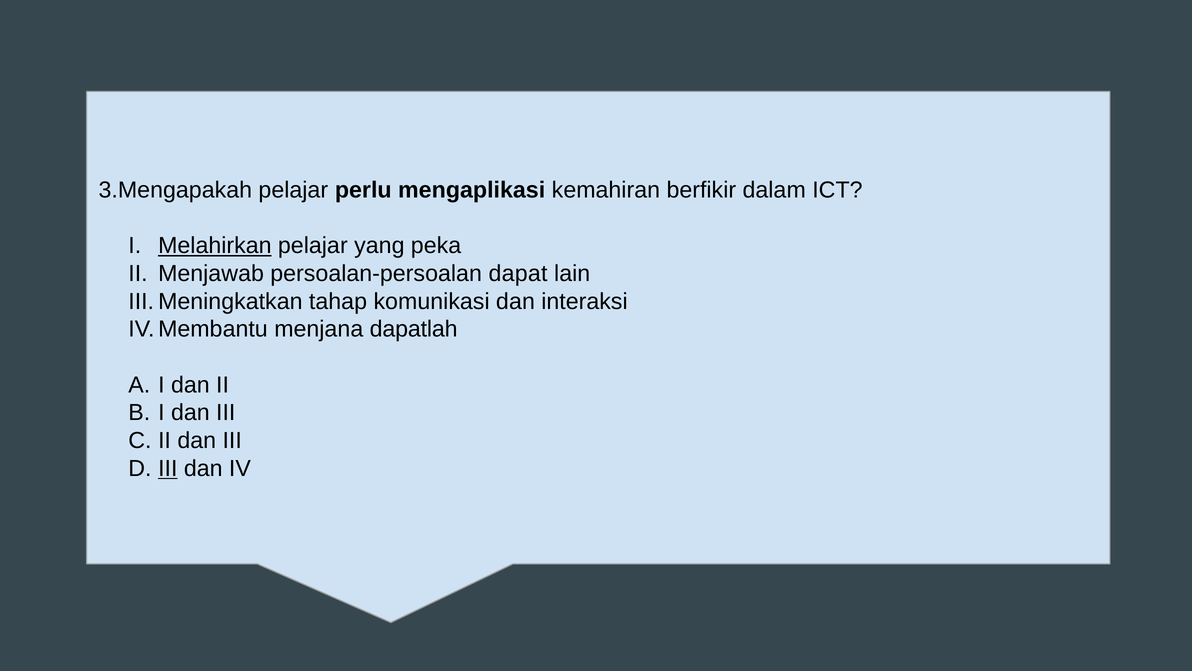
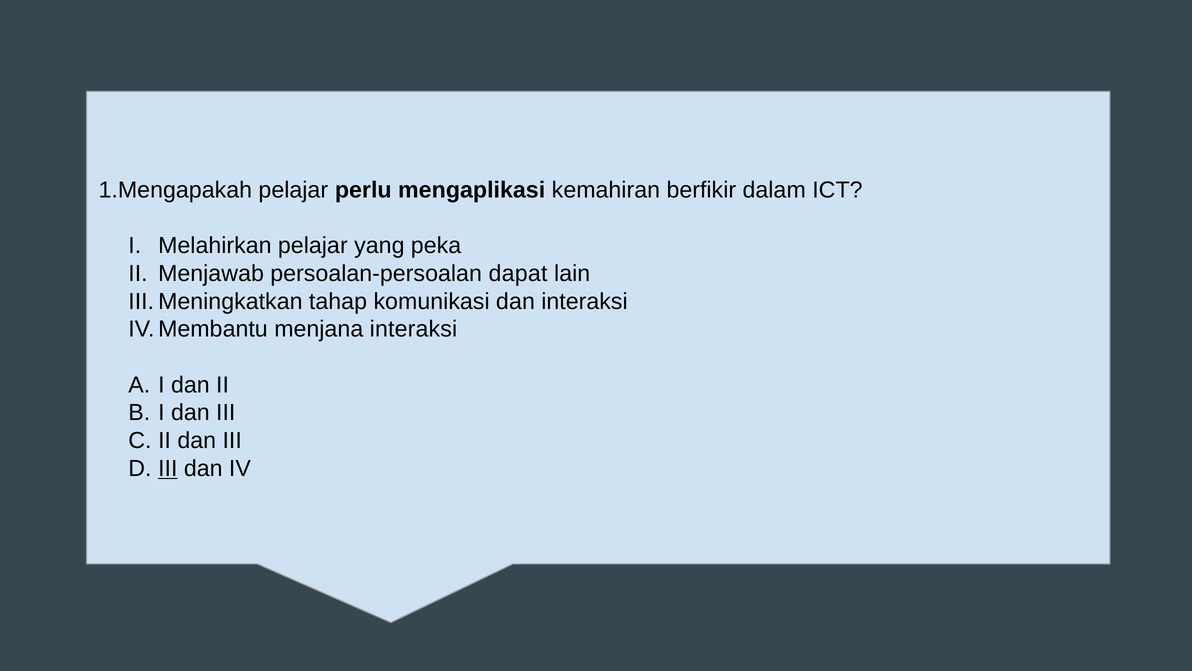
3.Mengapakah: 3.Mengapakah -> 1.Mengapakah (175, 190)
Melahirkan underline: present -> none (215, 246)
menjana dapatlah: dapatlah -> interaksi (413, 329)
